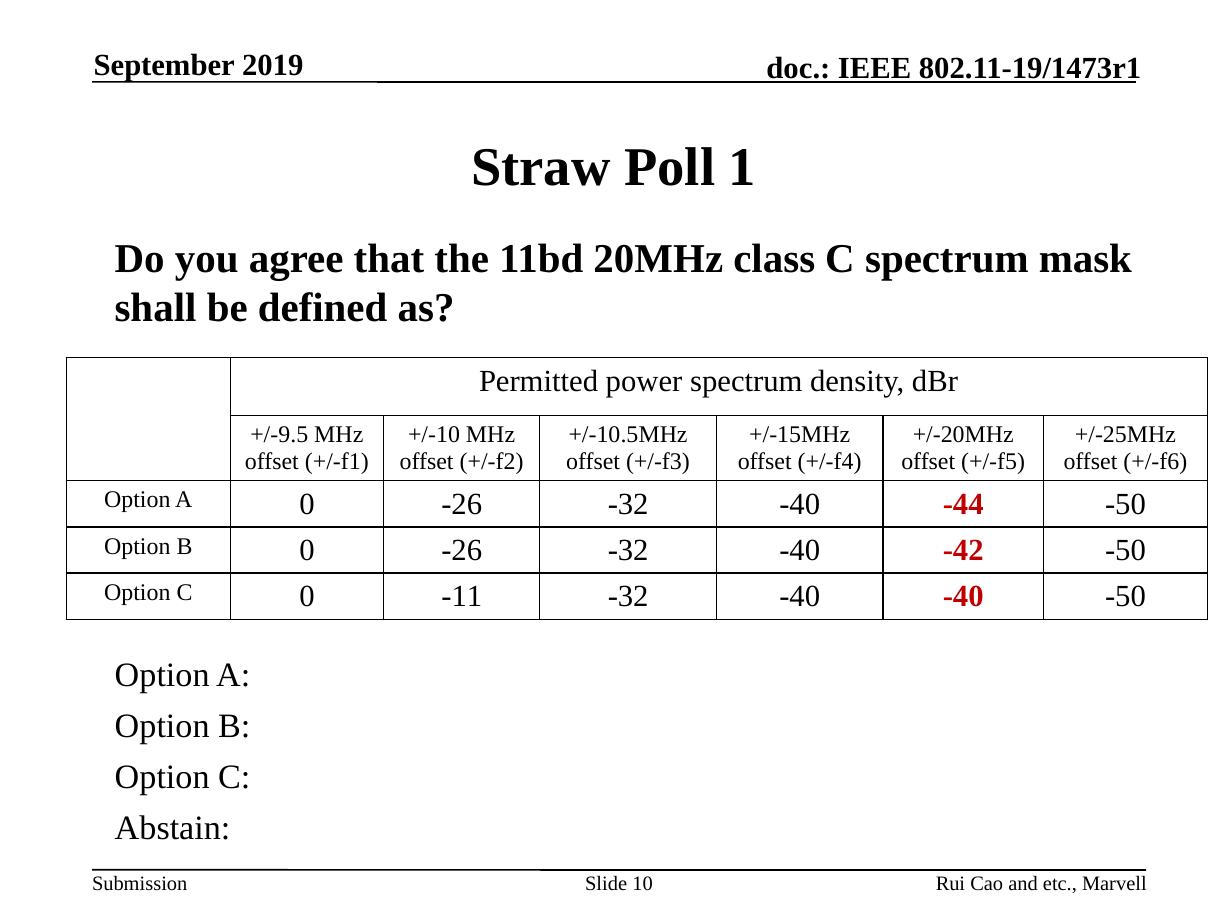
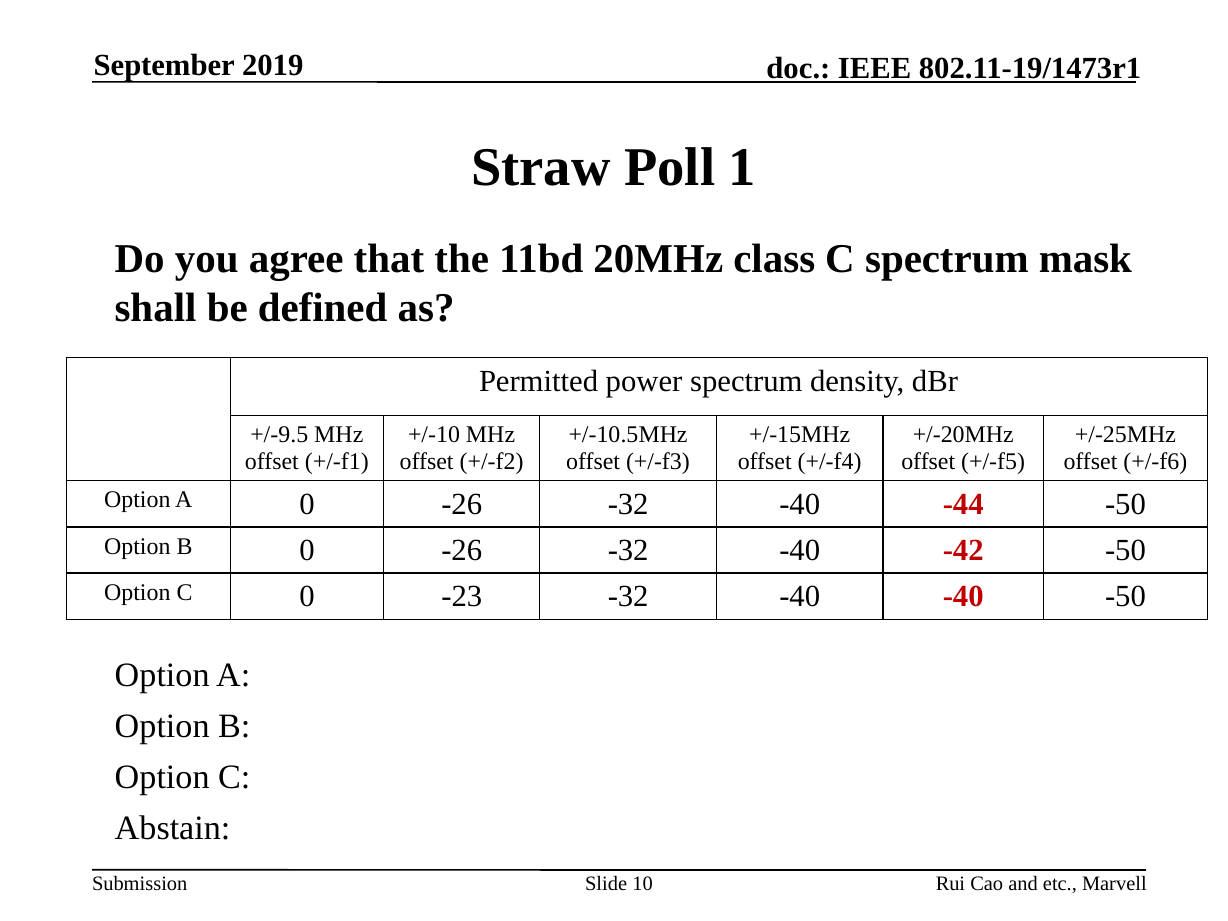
-11: -11 -> -23 (462, 597)
